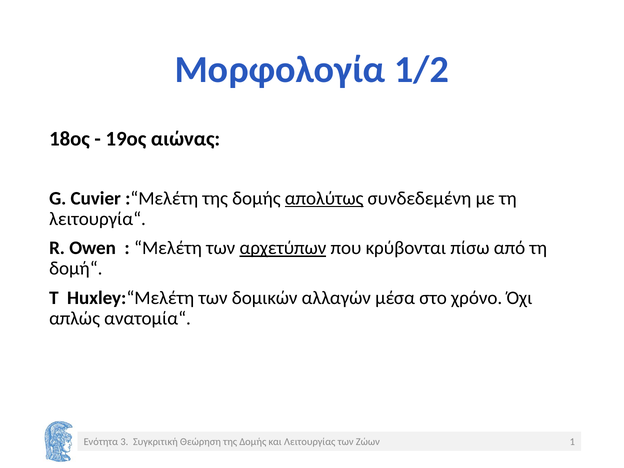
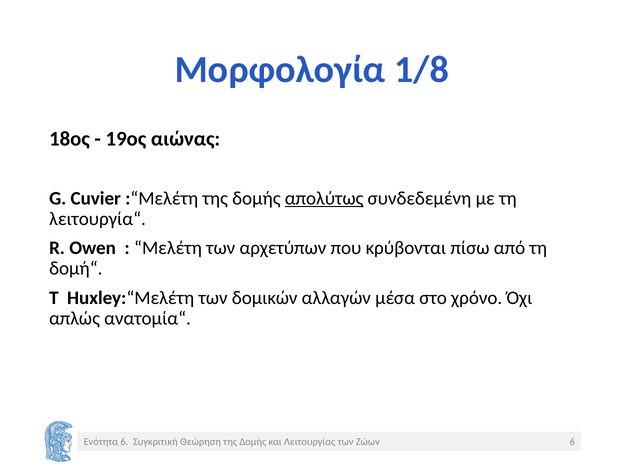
1/2: 1/2 -> 1/8 (422, 70)
αρχετύπων underline: present -> none (283, 248)
Ενότητα 3: 3 -> 6 (124, 442)
Ζώων 1: 1 -> 6 (572, 442)
